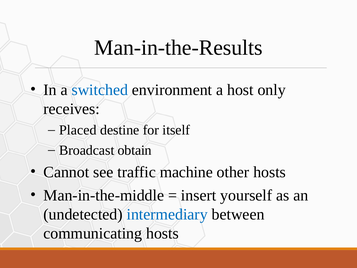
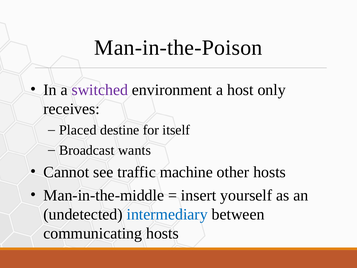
Man-in-the-Results: Man-in-the-Results -> Man-in-the-Poison (178, 48)
switched colour: blue -> purple (100, 90)
obtain: obtain -> wants (135, 150)
